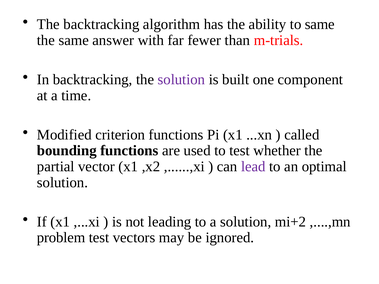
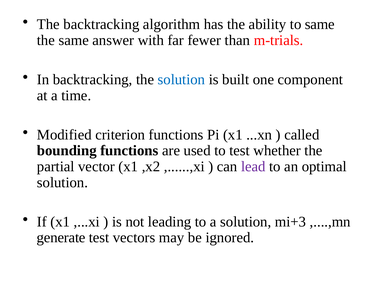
solution colour: purple -> blue (181, 80)
mi+2: mi+2 -> mi+3 (290, 222)
problem: problem -> generate (61, 238)
